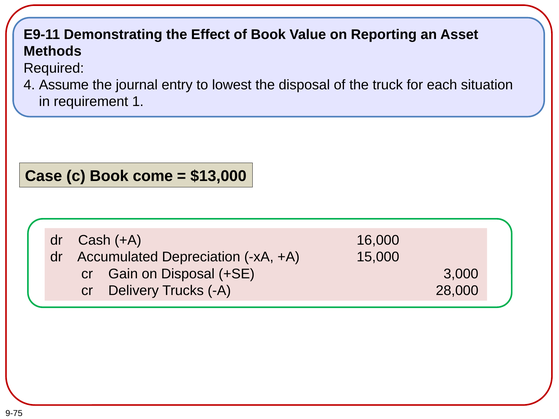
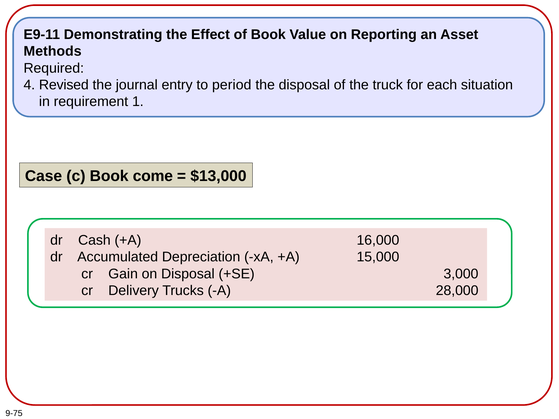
Assume: Assume -> Revised (64, 85)
lowest: lowest -> period (232, 85)
